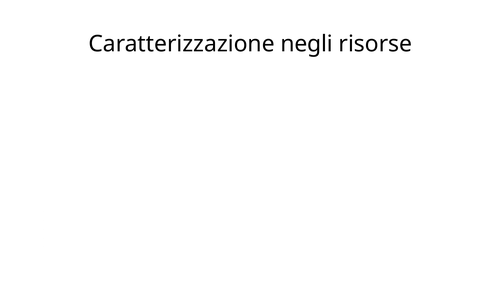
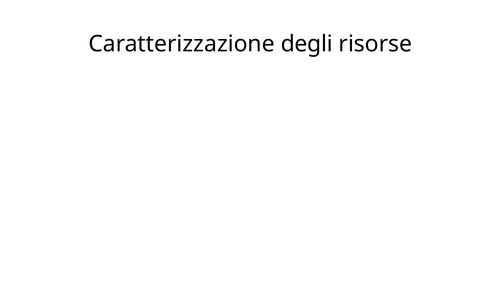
negli: negli -> degli (307, 44)
